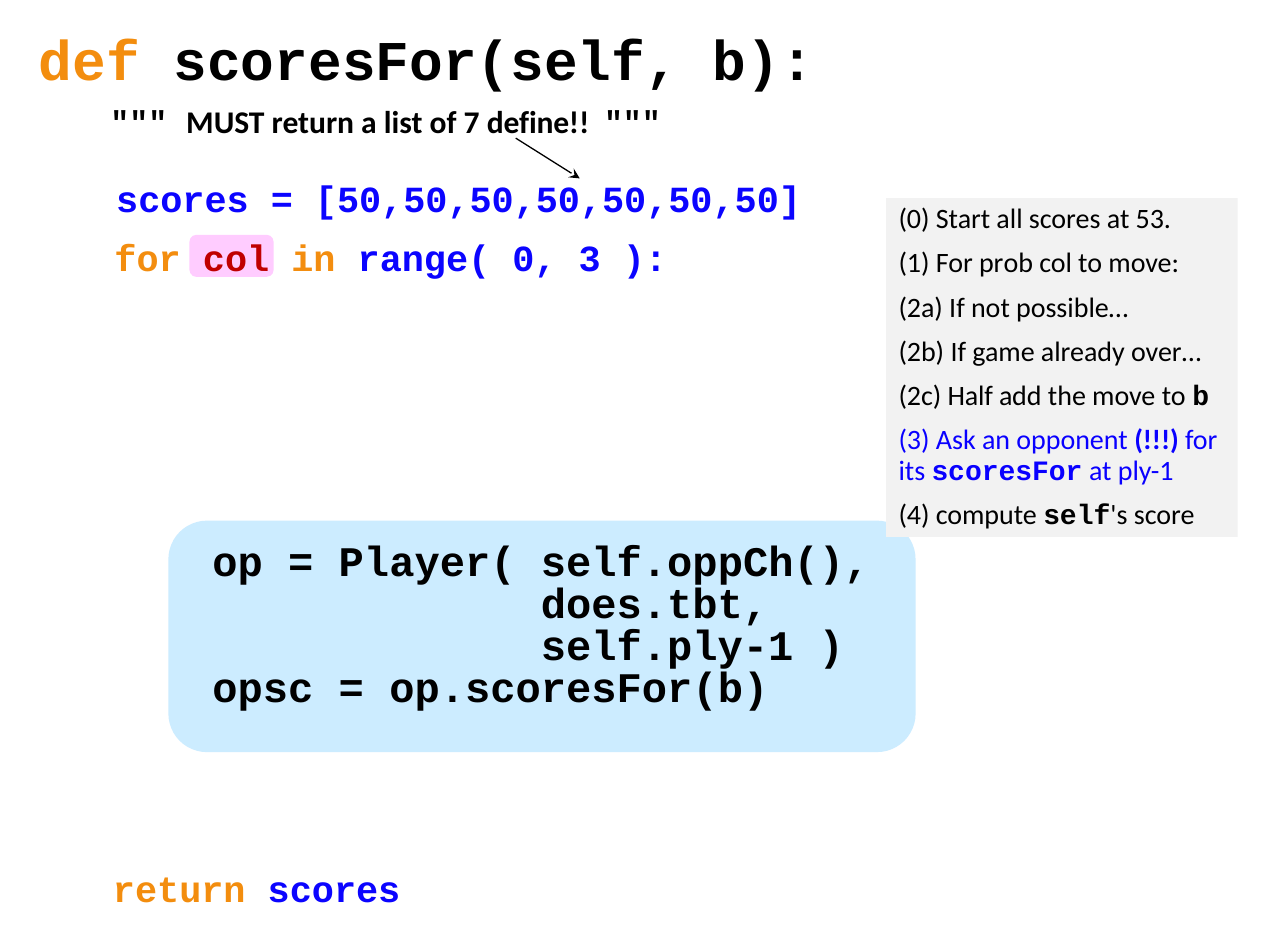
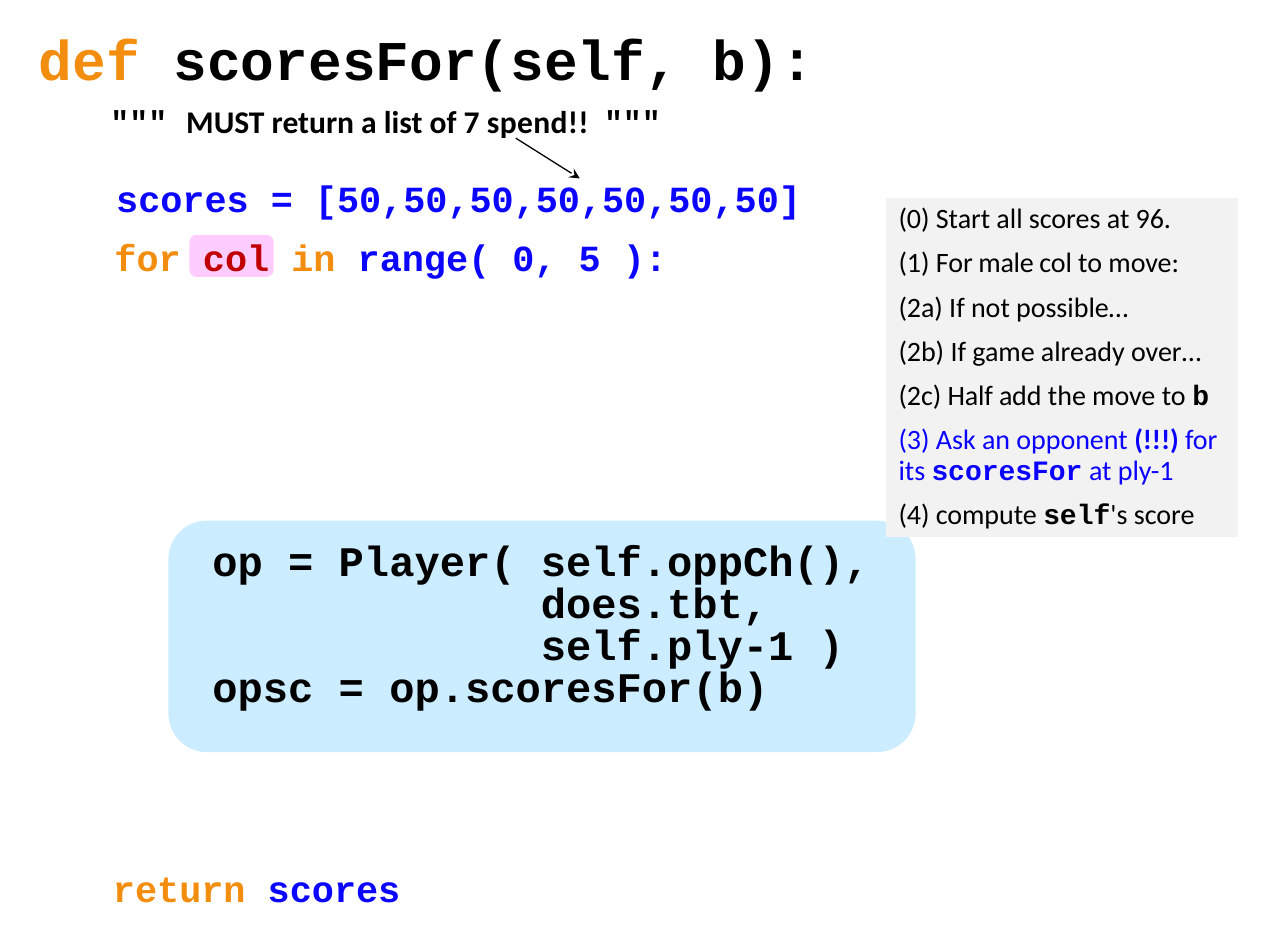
define: define -> spend (538, 123)
53: 53 -> 96 (1153, 219)
0 3: 3 -> 5 (590, 259)
prob: prob -> male (1006, 264)
